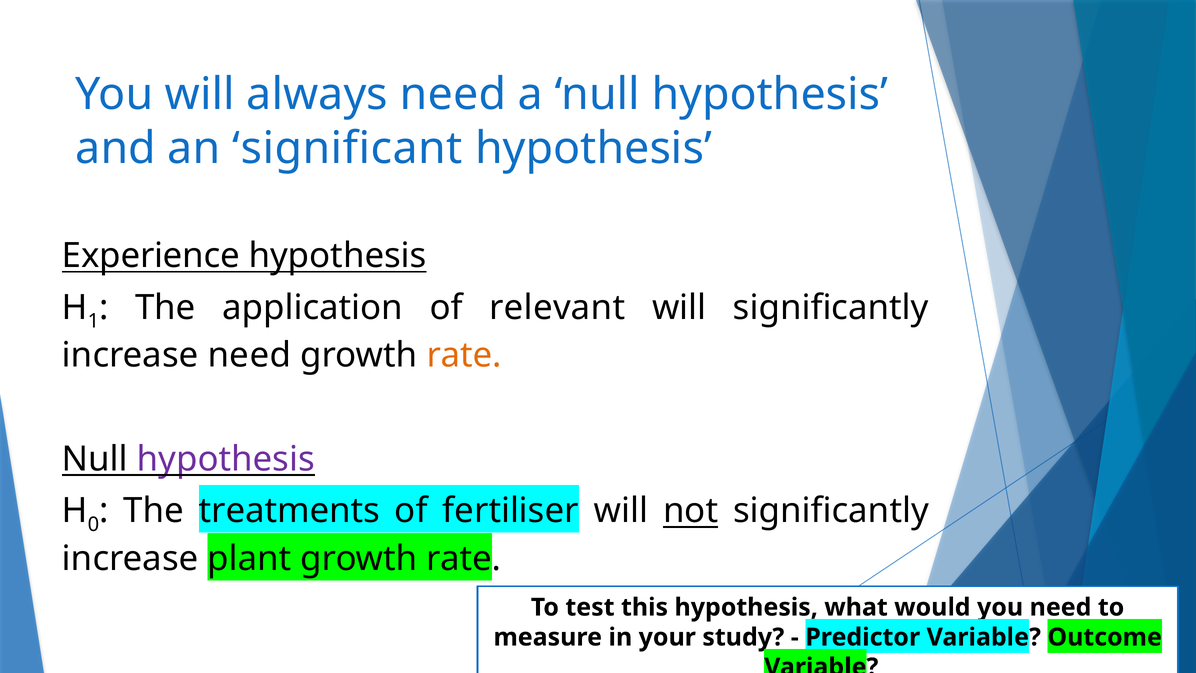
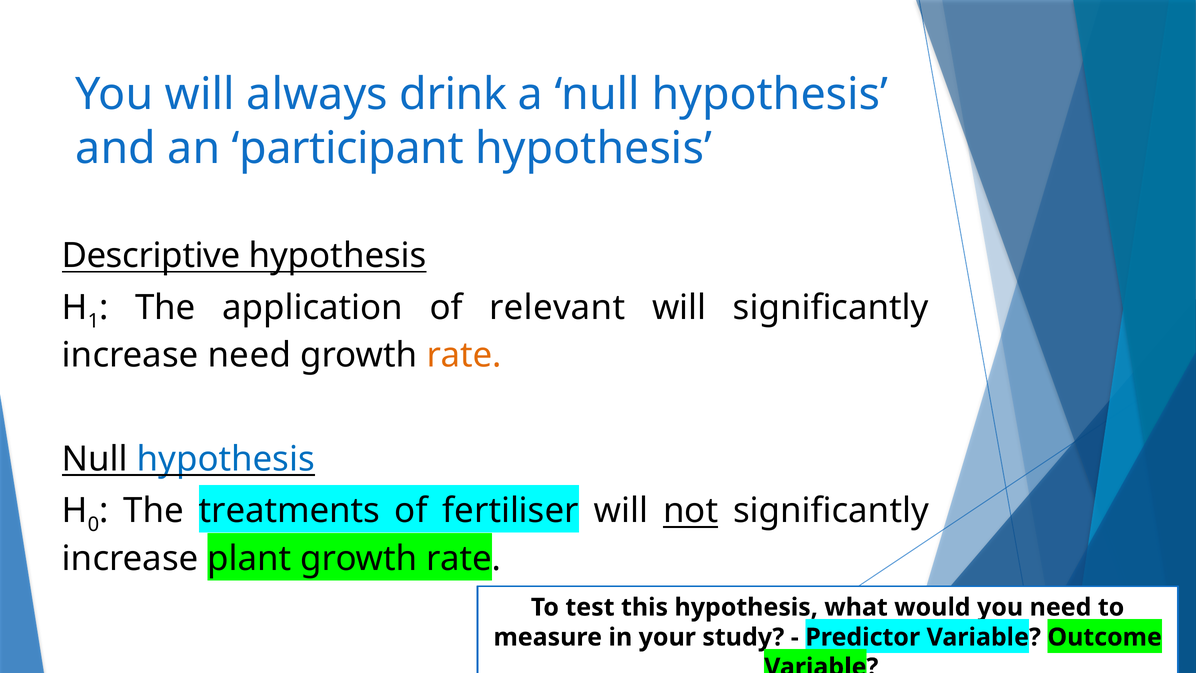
always need: need -> drink (453, 94)
significant: significant -> participant (348, 148)
Experience: Experience -> Descriptive (151, 256)
hypothesis colour: purple -> blue (226, 459)
